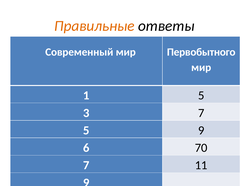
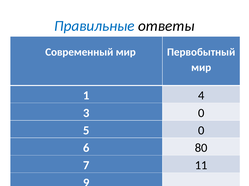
Правильные colour: orange -> blue (94, 26)
Первобытного: Первобытного -> Первобытный (201, 52)
1 5: 5 -> 4 (201, 96)
3 7: 7 -> 0 (201, 113)
5 9: 9 -> 0 (201, 131)
70: 70 -> 80 (201, 148)
